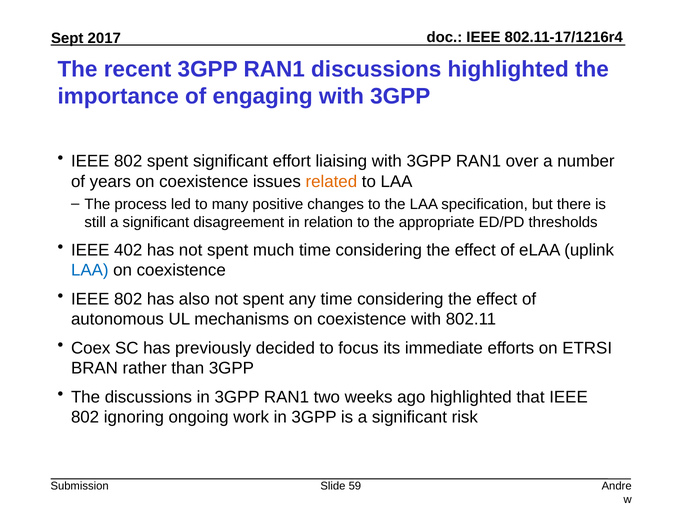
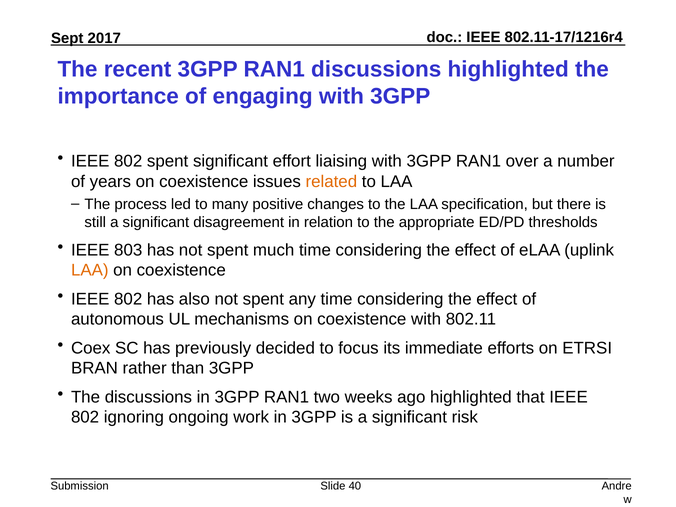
402: 402 -> 803 (128, 250)
LAA colour: blue -> orange (90, 270)
59: 59 -> 40 (355, 486)
